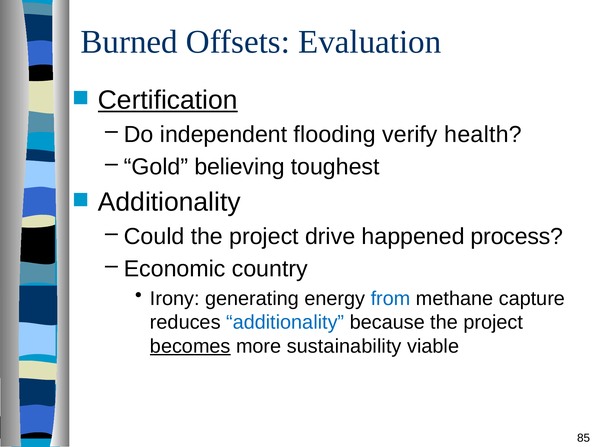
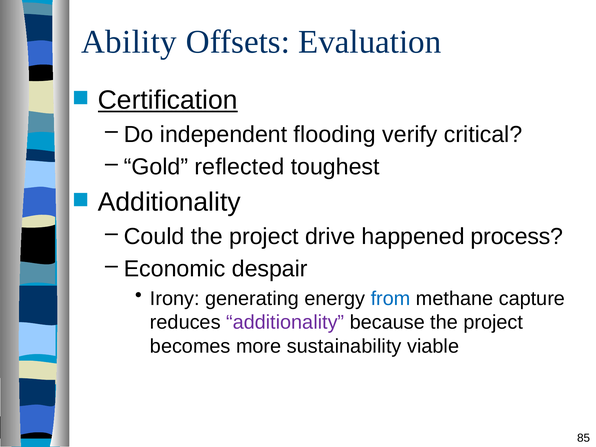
Burned: Burned -> Ability (129, 42)
health: health -> critical (483, 134)
believing: believing -> reflected (239, 167)
country: country -> despair (270, 269)
additionality colour: blue -> purple (285, 322)
becomes underline: present -> none (190, 346)
